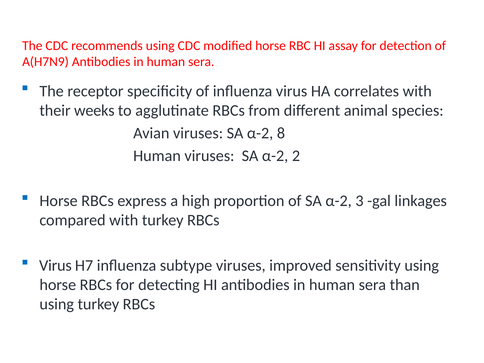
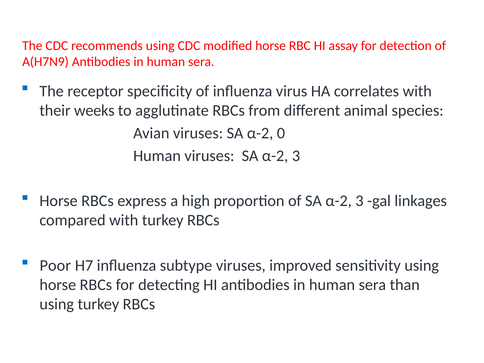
8: 8 -> 0 (281, 133)
viruses SA α-2 2: 2 -> 3 (296, 156)
Virus: Virus -> Poor (55, 265)
